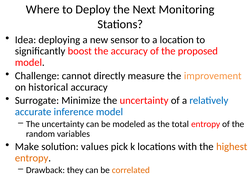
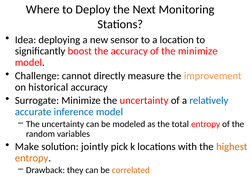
the proposed: proposed -> minimize (198, 51)
values: values -> jointly (95, 147)
